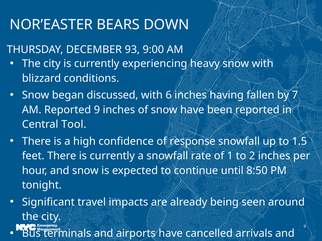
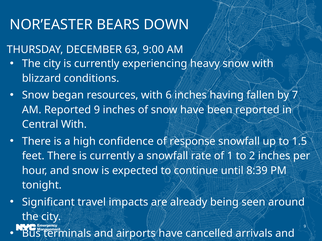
93: 93 -> 63 (132, 50)
discussed: discussed -> resources (112, 95)
Central Tool: Tool -> With (74, 125)
8:50: 8:50 -> 8:39 (257, 171)
